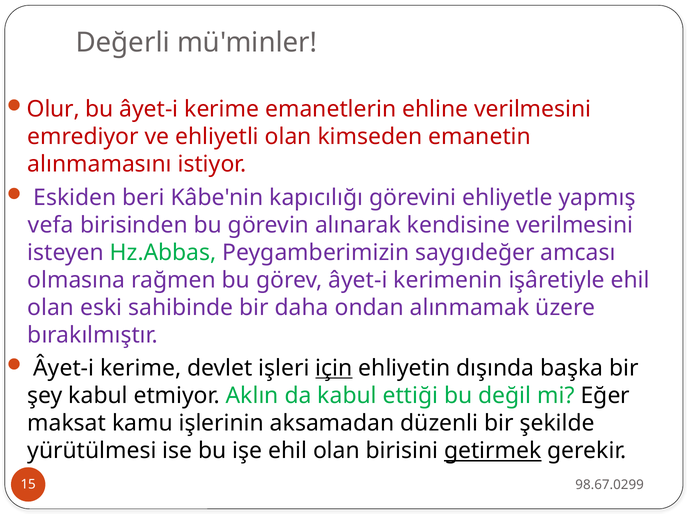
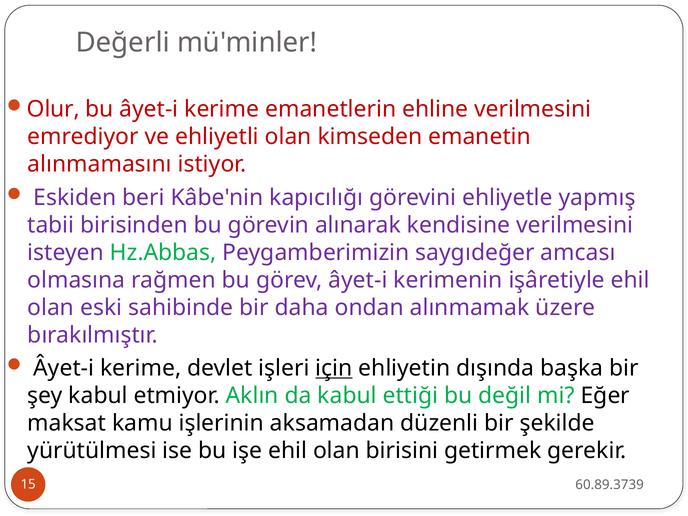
vefa: vefa -> tabii (51, 225)
getirmek underline: present -> none (493, 451)
98.67.0299: 98.67.0299 -> 60.89.3739 (610, 485)
